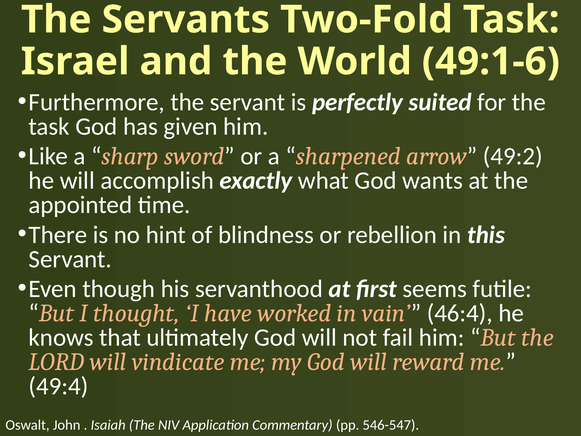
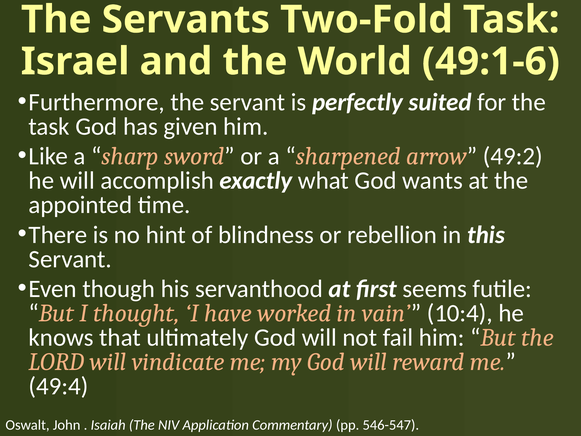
46:4: 46:4 -> 10:4 (460, 313)
